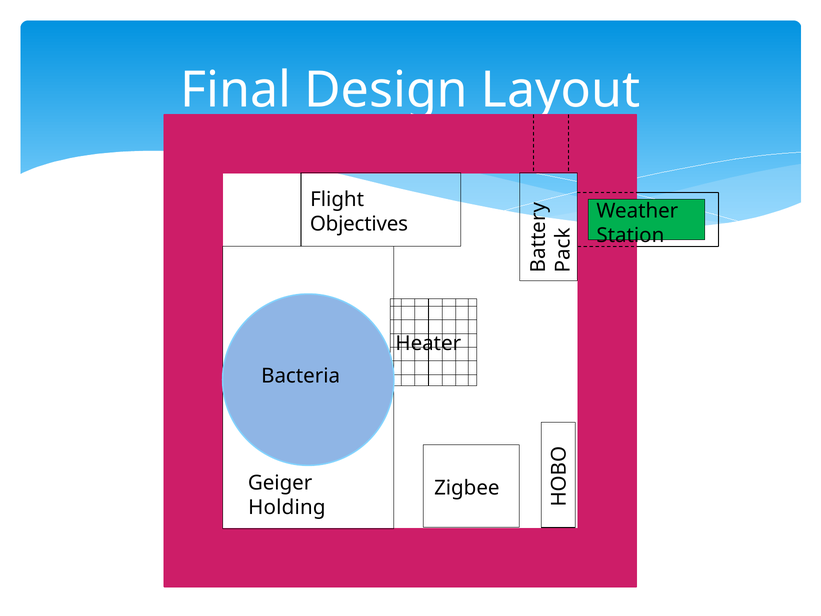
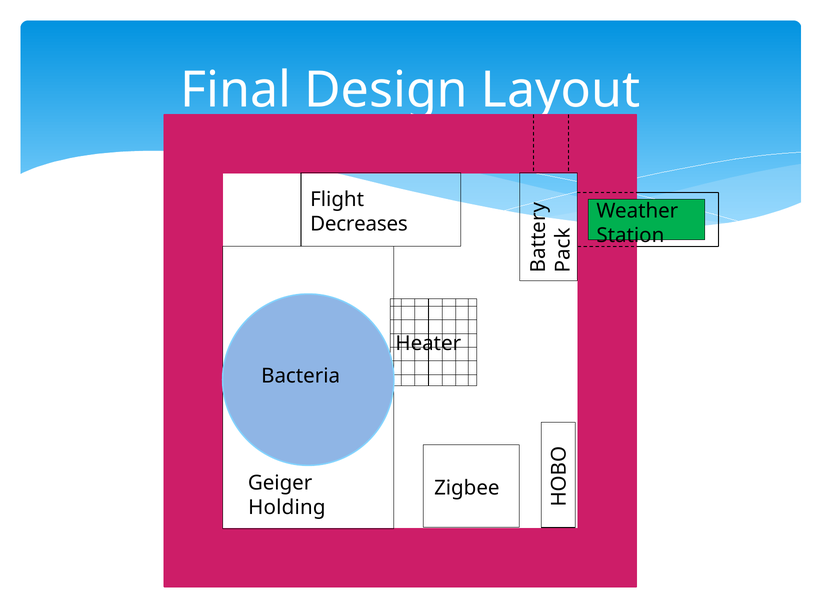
Objectives: Objectives -> Decreases (359, 224)
